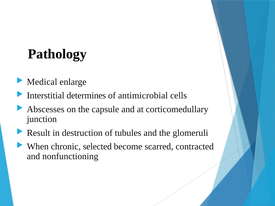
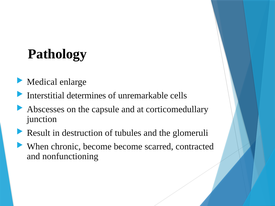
antimicrobial: antimicrobial -> unremarkable (143, 96)
chronic selected: selected -> become (97, 147)
